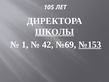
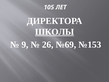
1: 1 -> 9 (25, 45)
42: 42 -> 26 (48, 45)
№153 underline: present -> none (90, 45)
